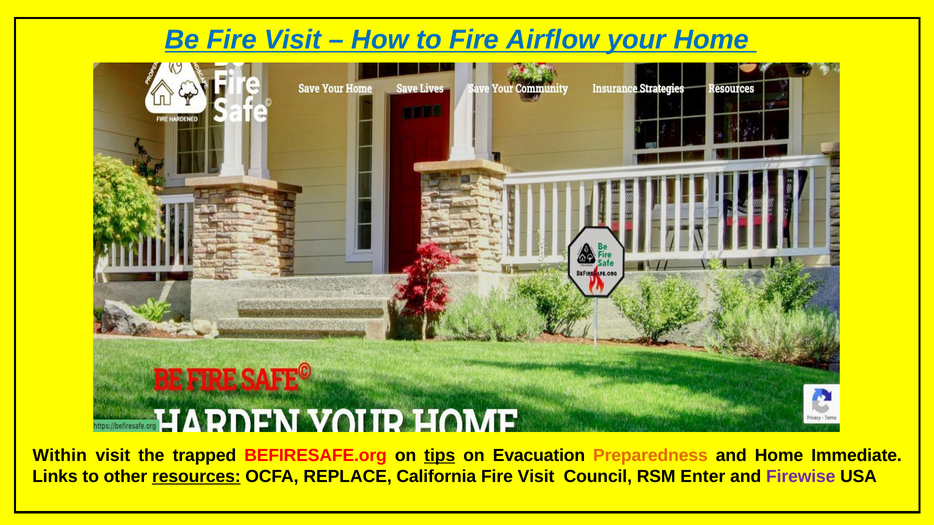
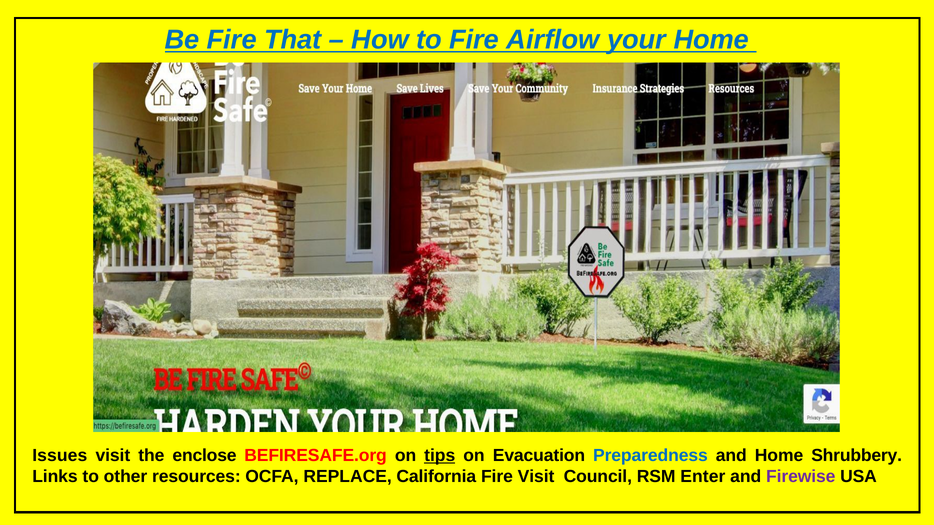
Be Fire Visit: Visit -> That (293, 40)
Within: Within -> Issues (60, 456)
trapped: trapped -> enclose (204, 456)
Preparedness colour: orange -> blue (650, 456)
Immediate: Immediate -> Shrubbery (857, 456)
resources underline: present -> none (196, 477)
